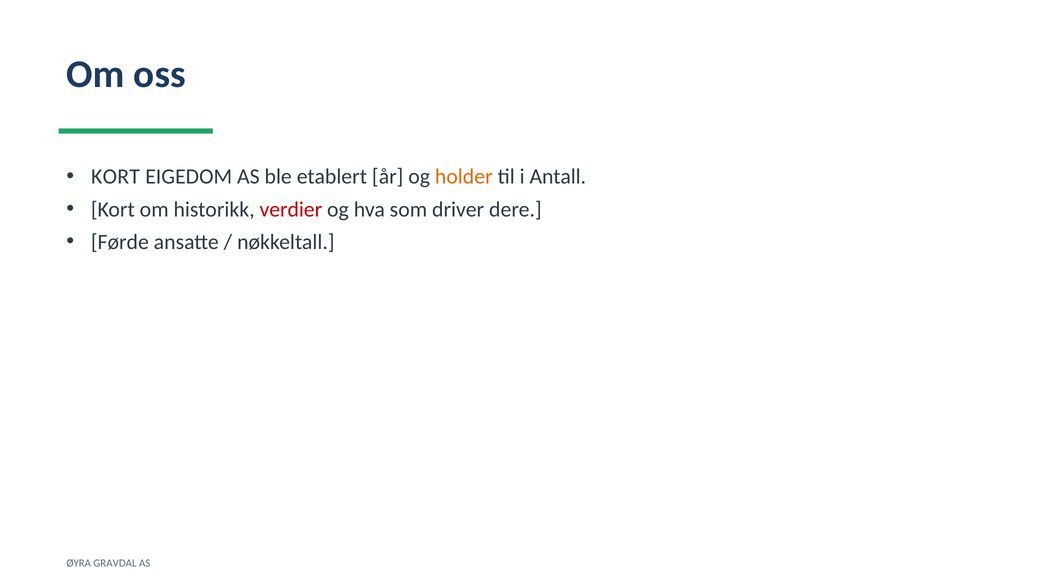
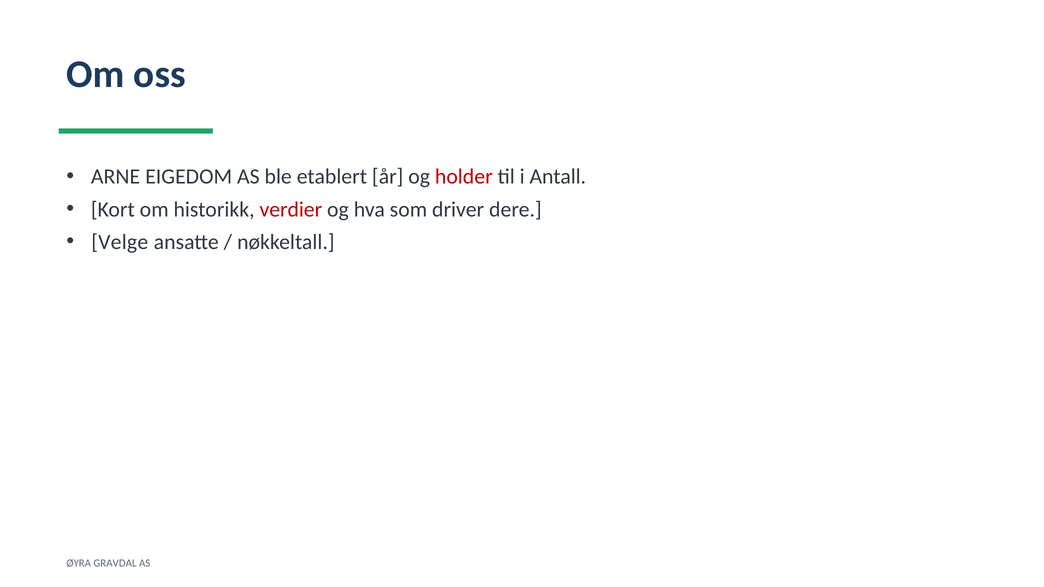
KORT: KORT -> ARNE (116, 177)
holder colour: orange -> red (464, 177)
Førde: Førde -> Velge (120, 242)
